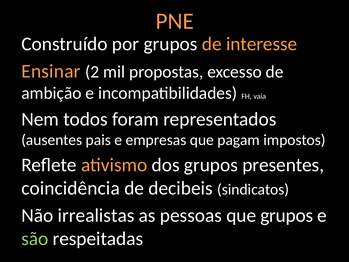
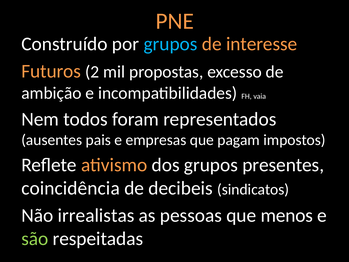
grupos colour: white -> light blue (171, 44)
Ensinar: Ensinar -> Futuros (51, 71)
que grupos: grupos -> menos (287, 215)
